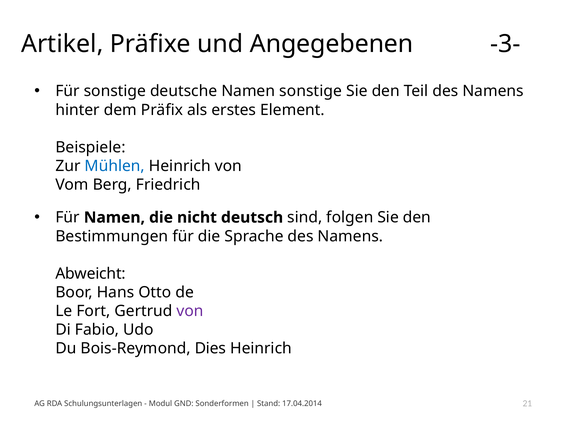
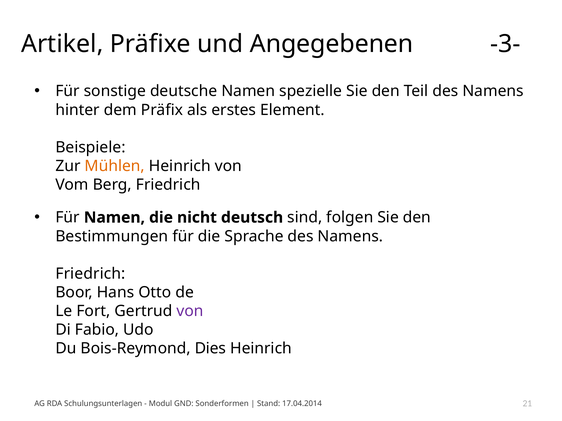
Namen sonstige: sonstige -> spezielle (311, 91)
Mühlen colour: blue -> orange (115, 166)
Abweicht: Abweicht -> Friedrich (90, 274)
